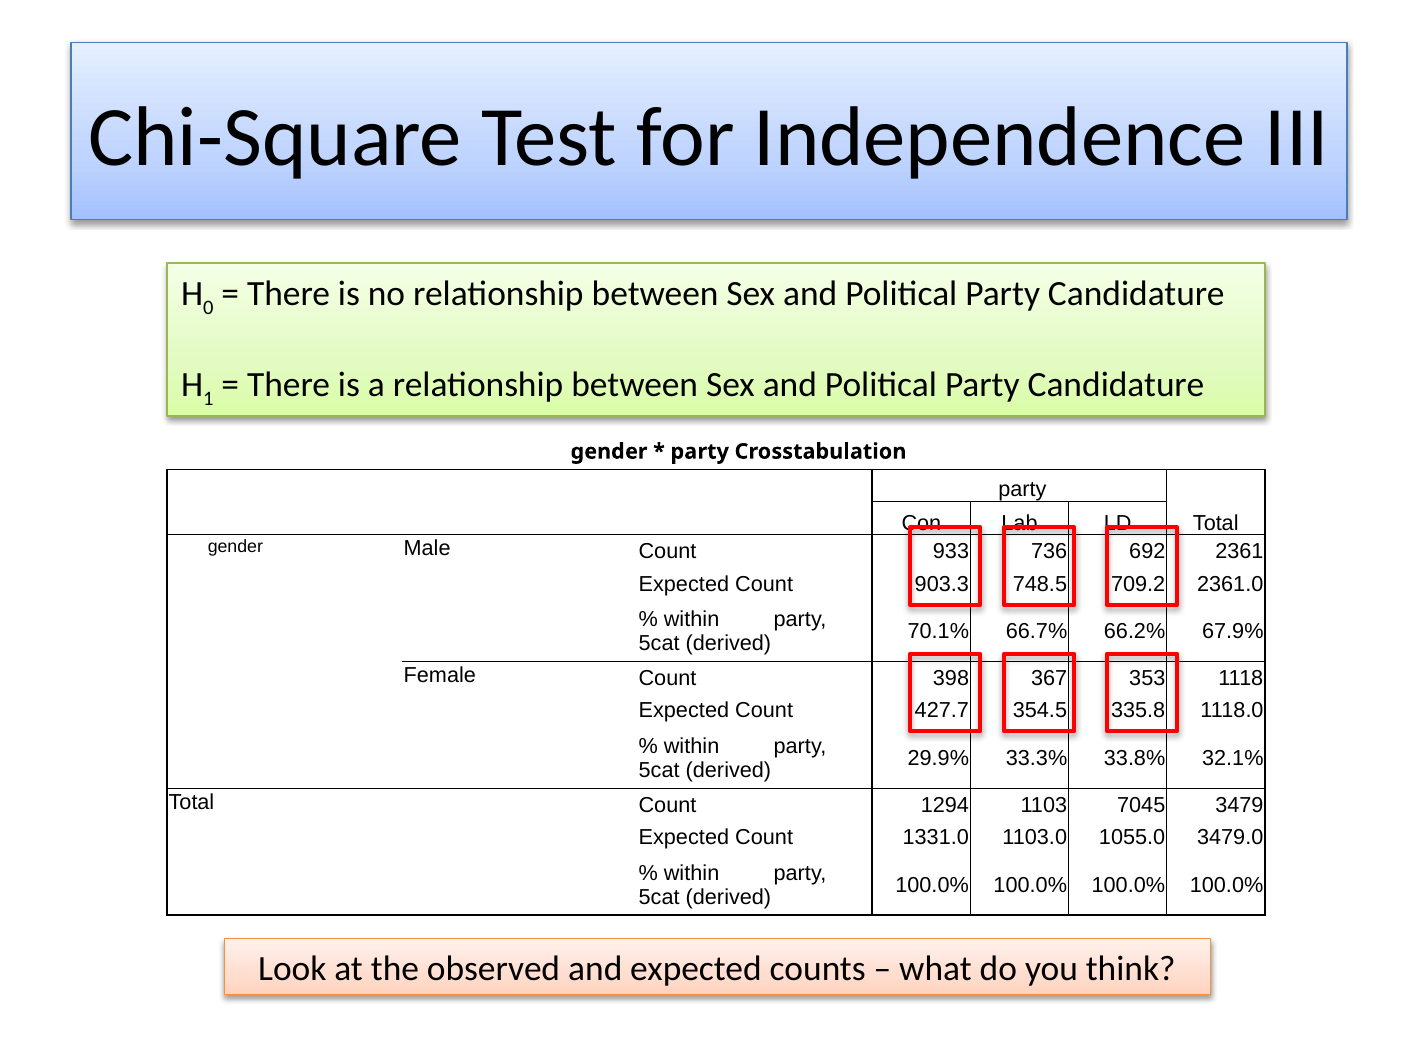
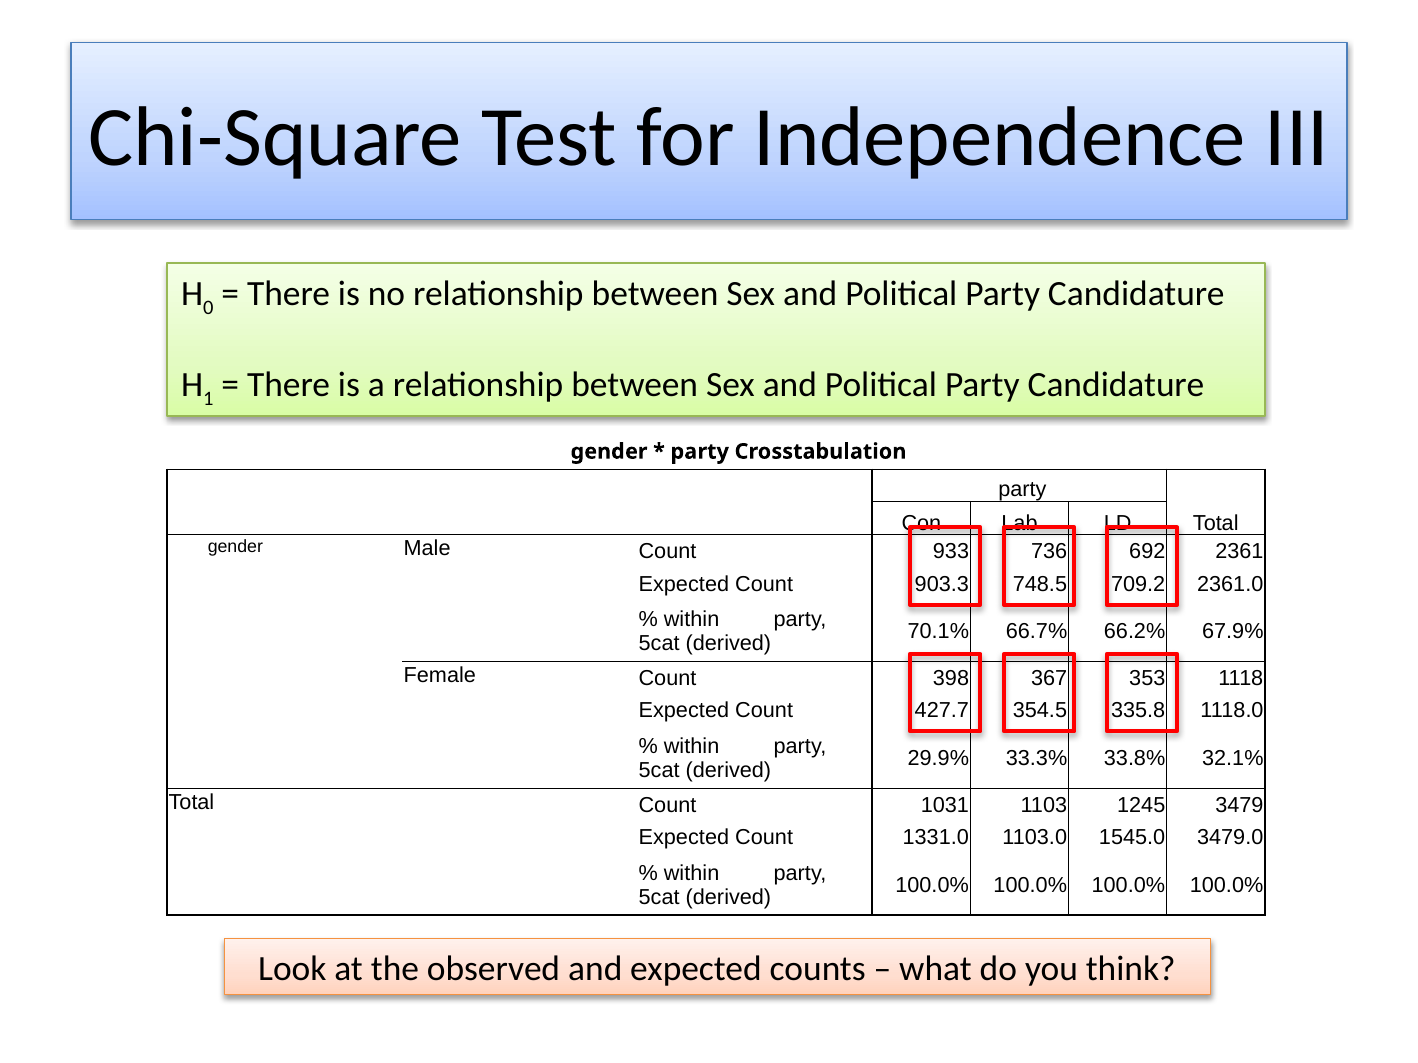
1294: 1294 -> 1031 (945, 806)
7045: 7045 -> 1245 (1141, 806)
1055.0: 1055.0 -> 1545.0 (1132, 838)
